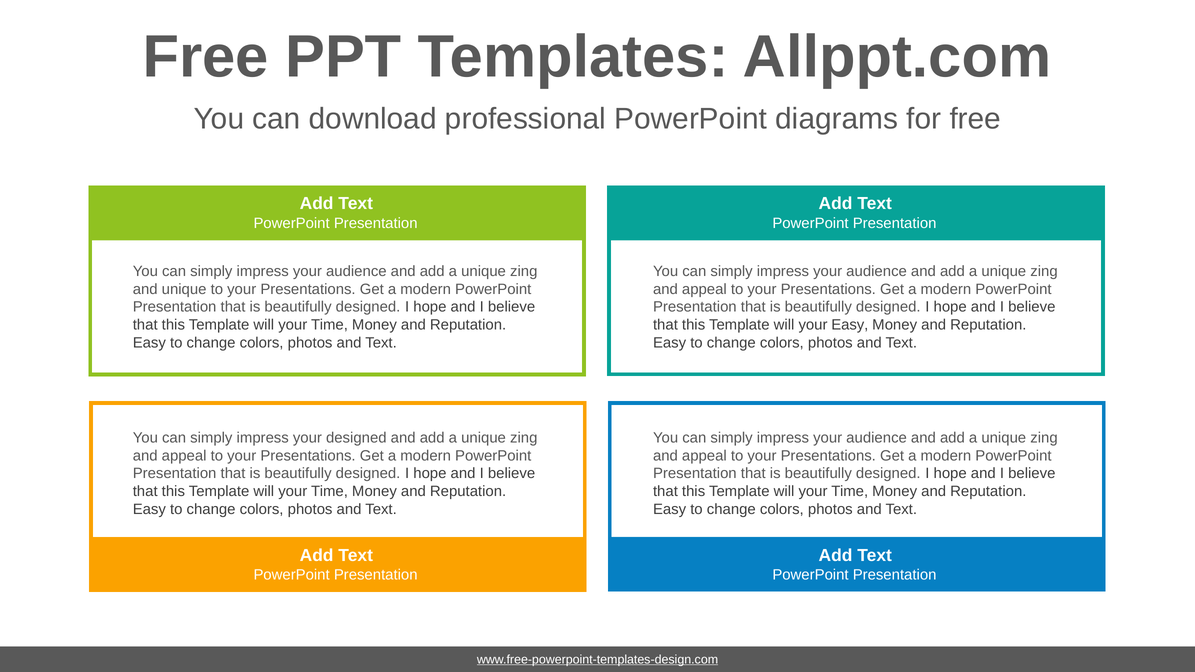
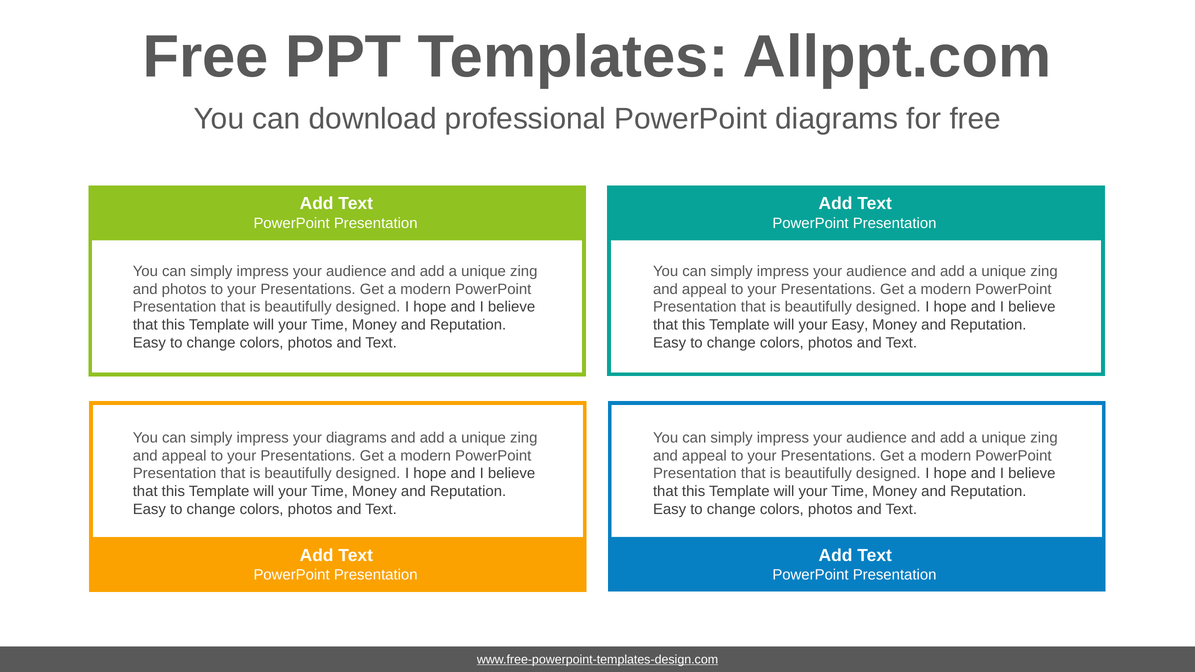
and unique: unique -> photos (184, 289)
your designed: designed -> diagrams (356, 438)
